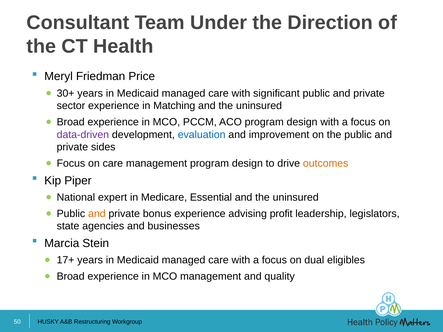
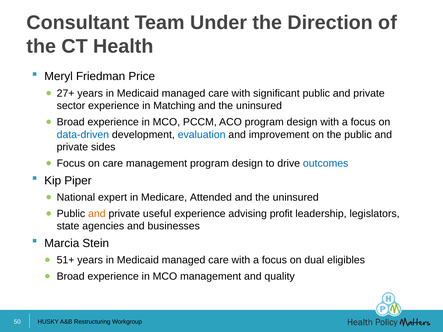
30+: 30+ -> 27+ (66, 93)
data-driven colour: purple -> blue (83, 135)
outcomes colour: orange -> blue (326, 164)
Essential: Essential -> Attended (211, 198)
bonus: bonus -> useful (157, 214)
17+: 17+ -> 51+ (66, 260)
